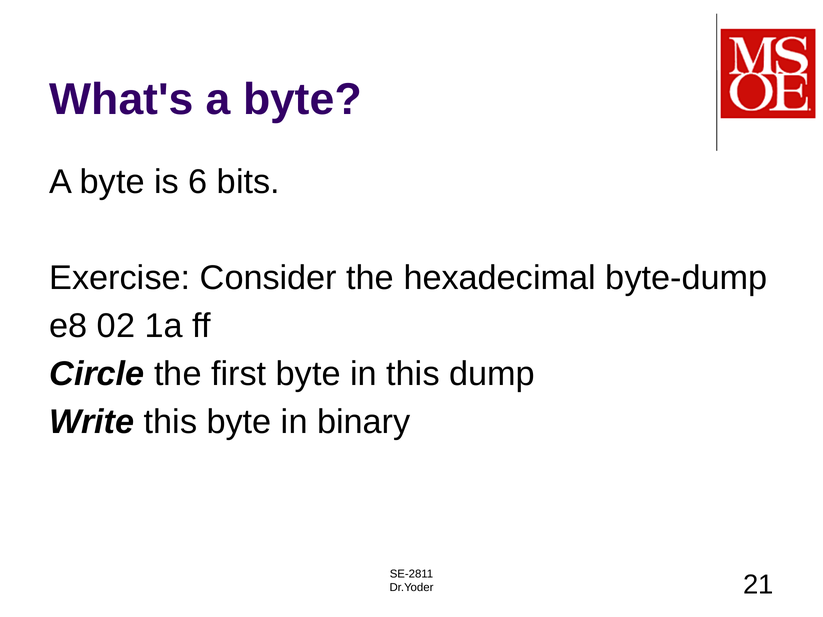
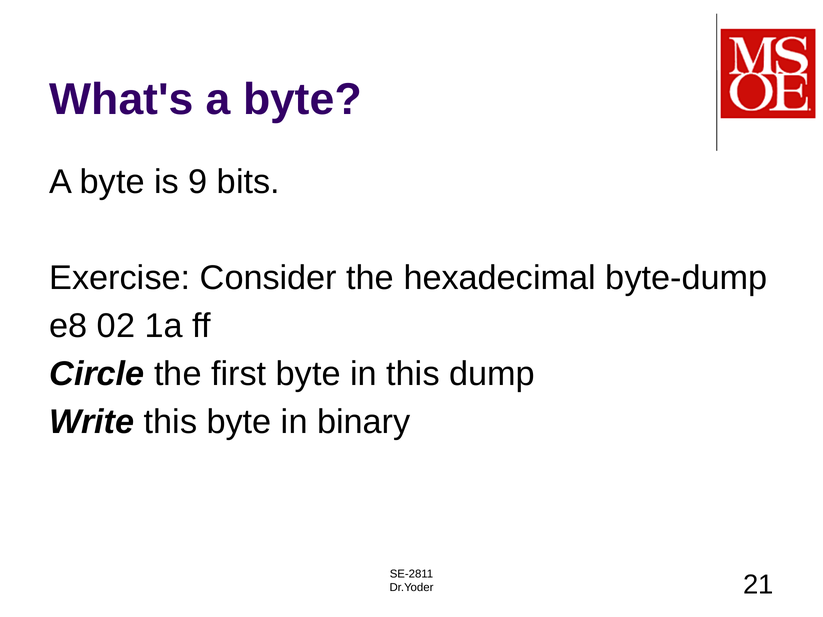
6: 6 -> 9 (198, 182)
